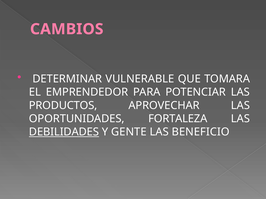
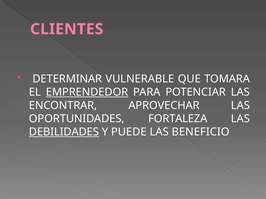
CAMBIOS: CAMBIOS -> CLIENTES (67, 29)
EMPRENDEDOR underline: none -> present (87, 92)
PRODUCTOS: PRODUCTOS -> ENCONTRAR (63, 106)
GENTE: GENTE -> PUEDE (129, 132)
